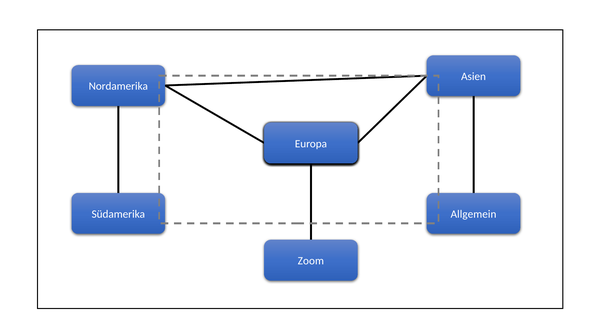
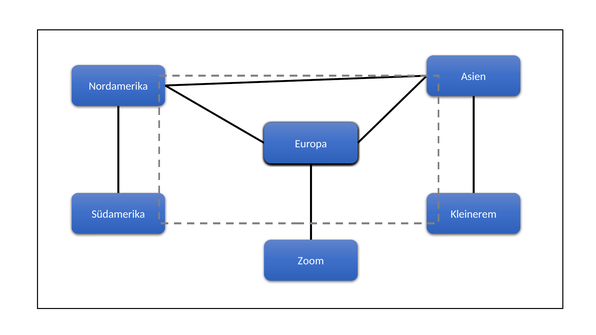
Allgemein: Allgemein -> Kleinerem (474, 214)
